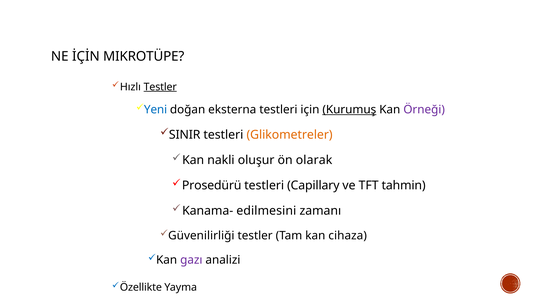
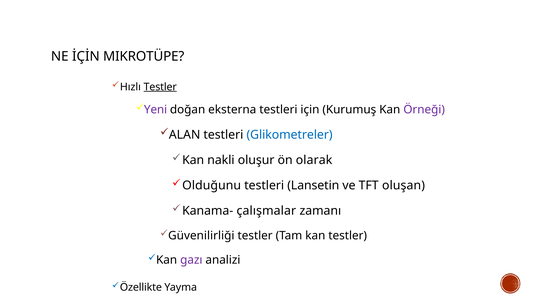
Yeni colour: blue -> purple (156, 110)
Kurumuş underline: present -> none (349, 110)
SINIR: SINIR -> ALAN (185, 135)
Glikometreler colour: orange -> blue (290, 135)
Prosedürü: Prosedürü -> Olduğunu (212, 185)
Capillary: Capillary -> Lansetin (313, 185)
tahmin: tahmin -> oluşan (403, 185)
edilmesini: edilmesini -> çalışmalar (266, 211)
kan cihaza: cihaza -> testler (348, 236)
